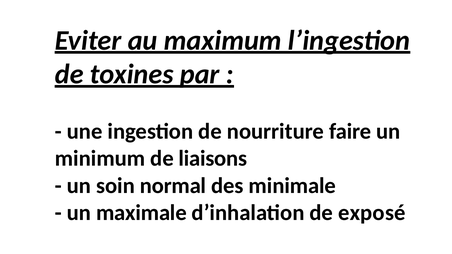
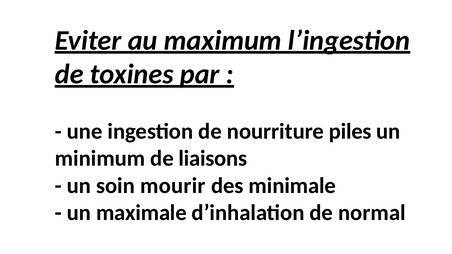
faire: faire -> piles (350, 132)
normal: normal -> mourir (173, 186)
exposé: exposé -> normal (372, 213)
